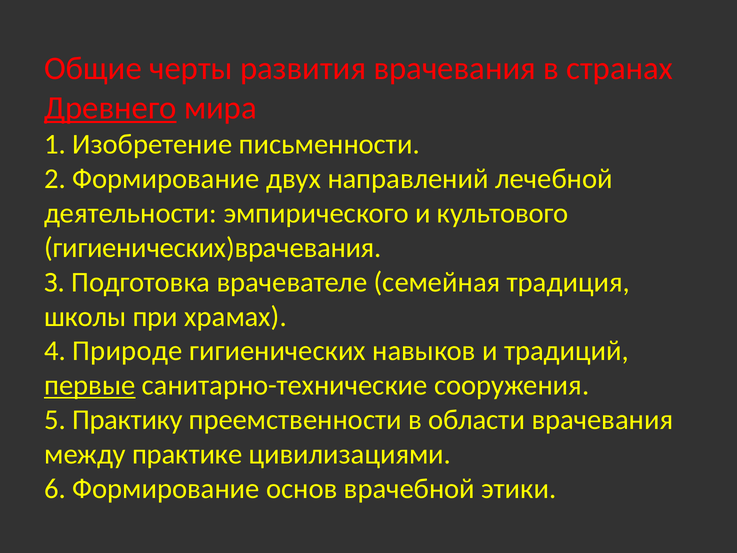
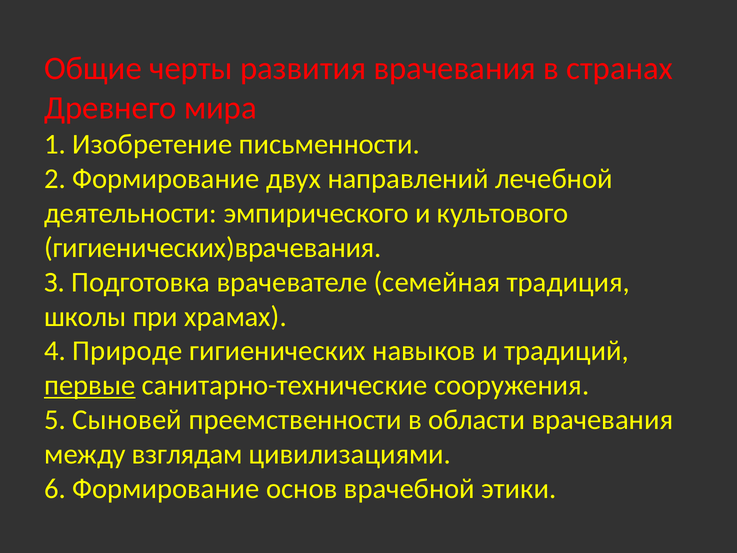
Древнего underline: present -> none (110, 108)
Практику: Практику -> Сыновей (127, 420)
практике: практике -> взглядам (187, 454)
